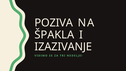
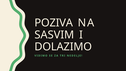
ŠPAKLA: ŠPAKLA -> SASVIM (54, 35)
IZAZIVANJE: IZAZIVANJE -> DOLAZIMO (63, 47)
